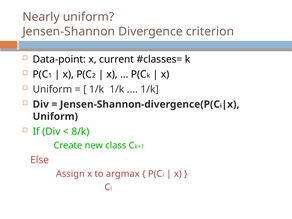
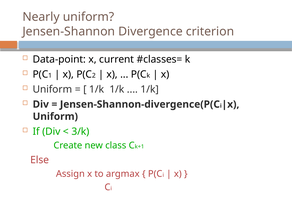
8/k: 8/k -> 3/k (80, 132)
